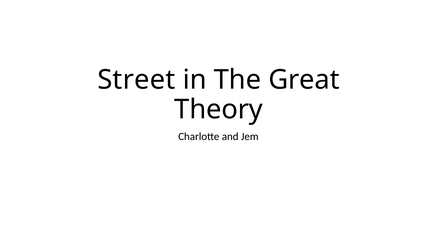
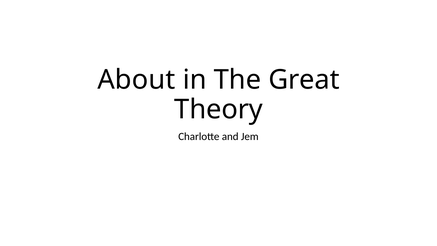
Street: Street -> About (136, 80)
